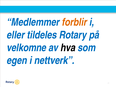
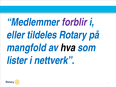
forblir colour: orange -> purple (74, 22)
velkomne: velkomne -> mangfold (26, 48)
egen: egen -> lister (17, 60)
